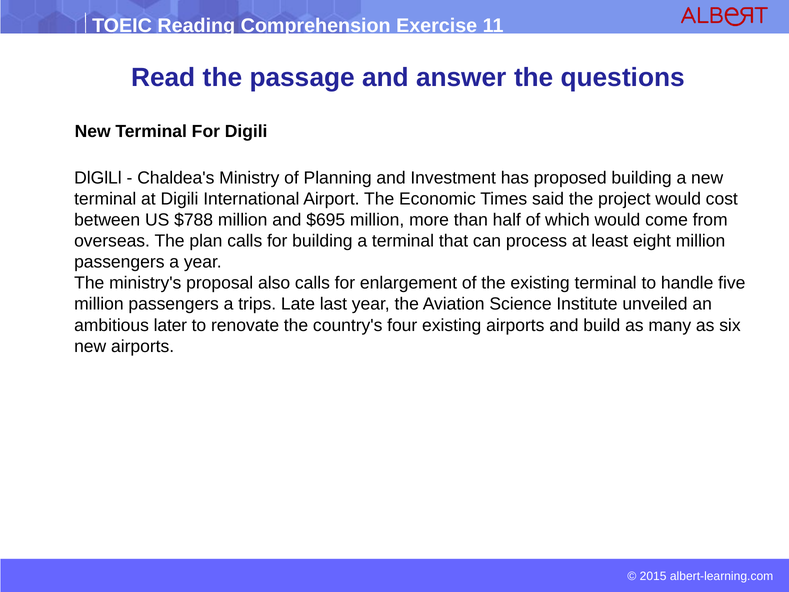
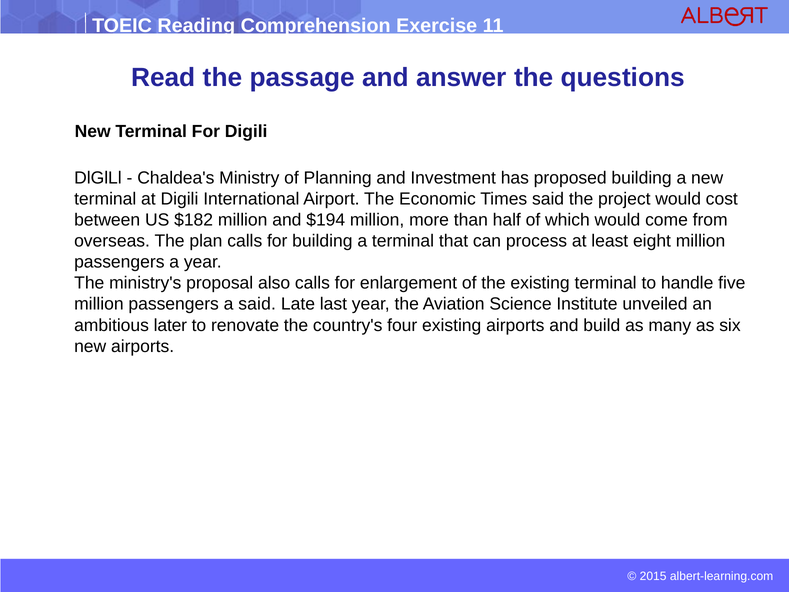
$788: $788 -> $182 (194, 220)
$695: $695 -> $194 (326, 220)
a trips: trips -> said (257, 304)
